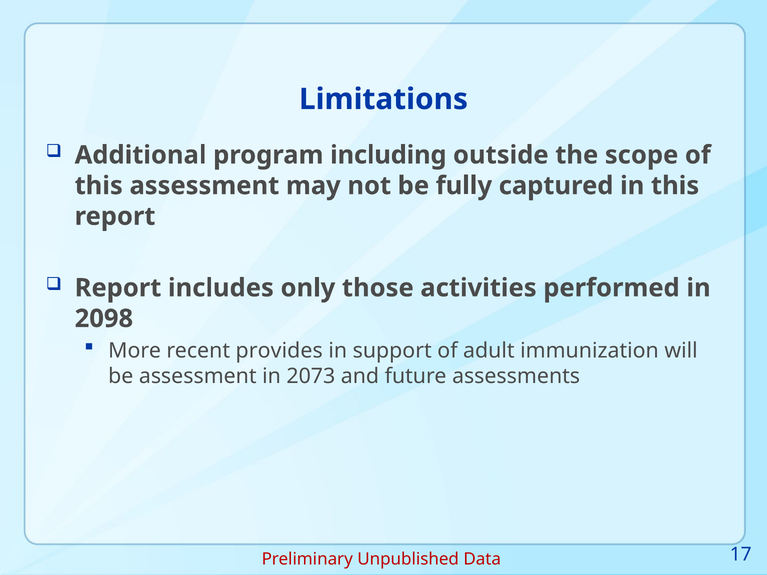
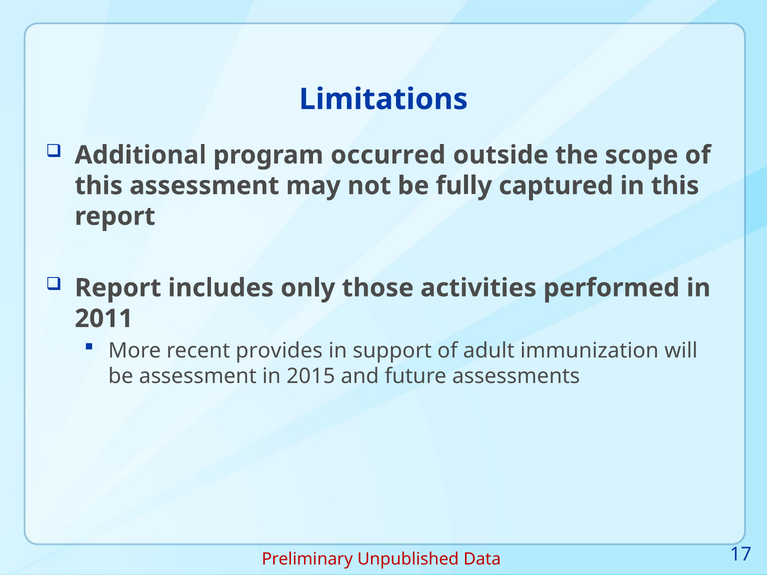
including: including -> occurred (388, 155)
2098: 2098 -> 2011 (104, 319)
2073: 2073 -> 2015 (311, 376)
